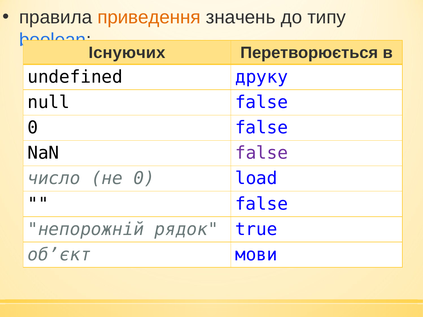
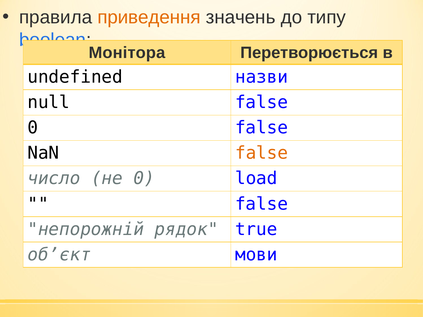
Існуючих: Існуючих -> Монітора (127, 53)
друку: друку -> назви (262, 77)
false colour: purple -> orange (262, 153)
